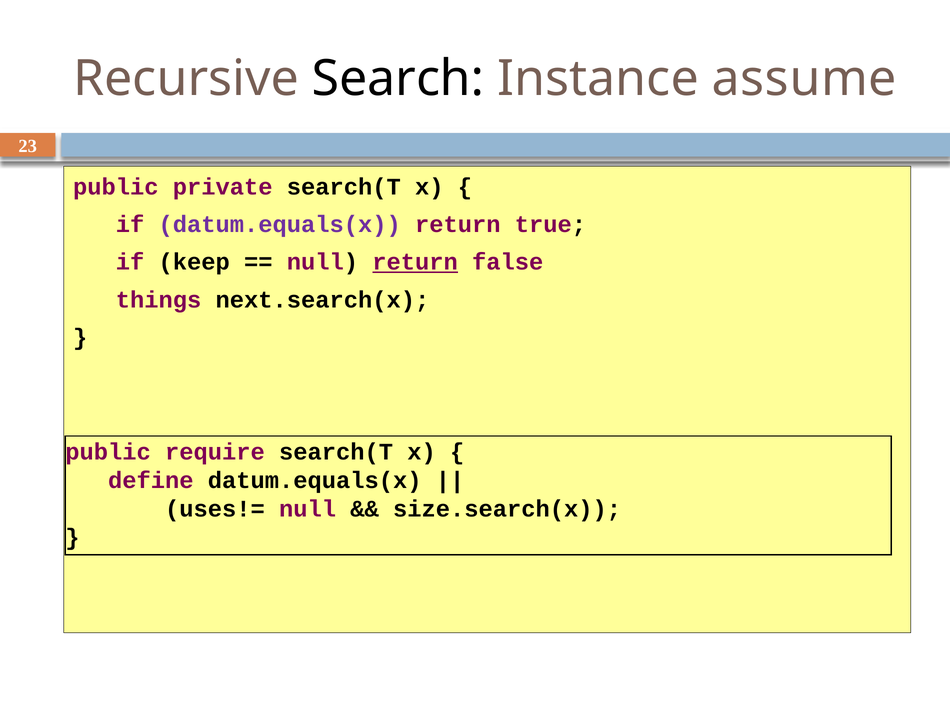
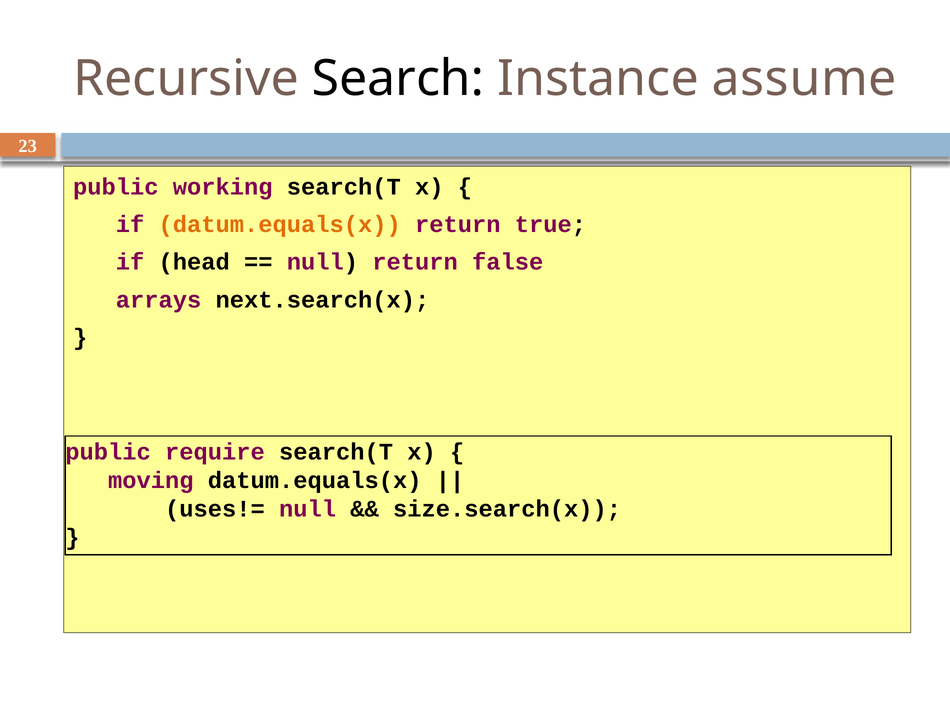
private: private -> working (223, 187)
datum.equals(x colour: purple -> orange (280, 225)
keep: keep -> head (194, 262)
return underline: present -> none (415, 262)
things: things -> arrays (159, 300)
define: define -> moving (151, 481)
